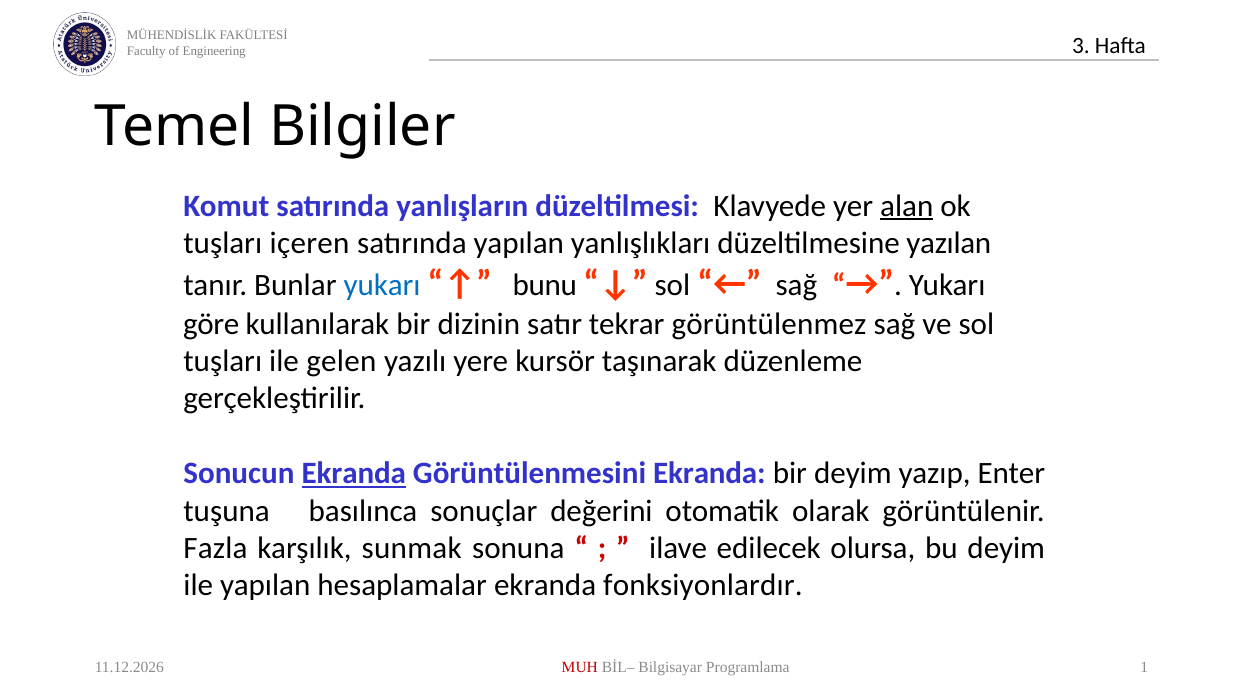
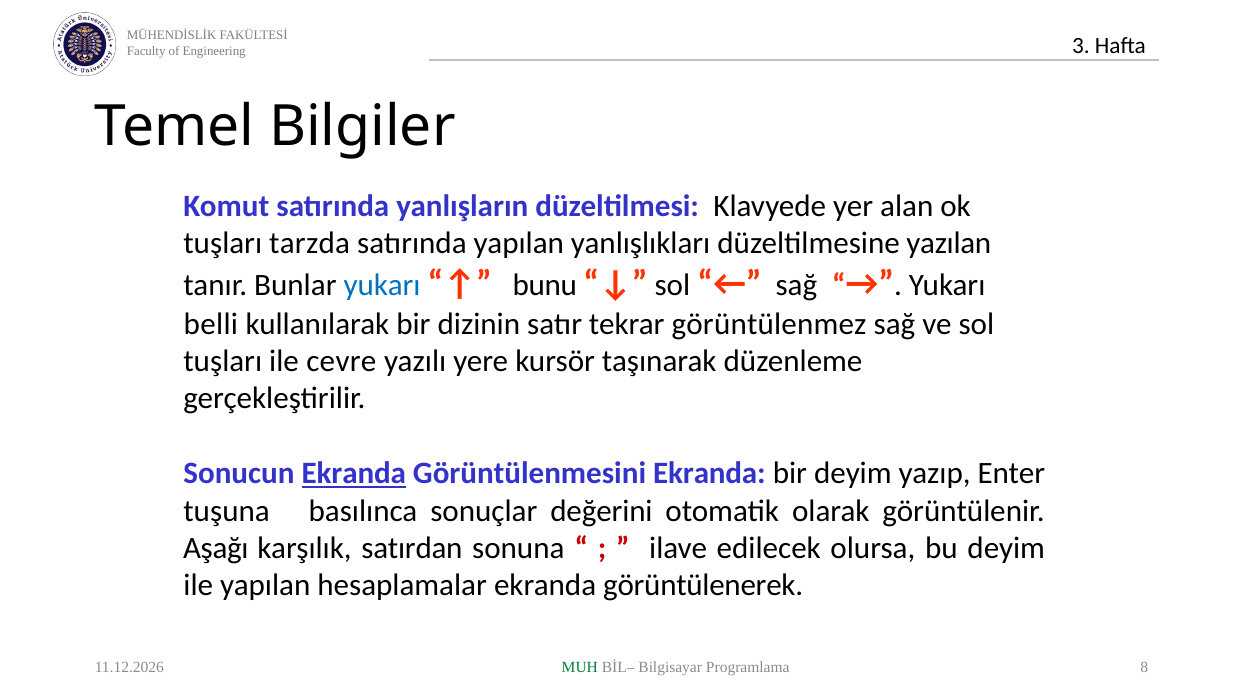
alan underline: present -> none (907, 206)
içeren: içeren -> tarzda (310, 243)
göre: göre -> belli (211, 324)
gelen: gelen -> cevre (341, 361)
Fazla: Fazla -> Aşağı (216, 548)
sunmak: sunmak -> satırdan (412, 548)
fonksiyonlardır: fonksiyonlardır -> görüntülenerek (703, 585)
MUH colour: red -> green (580, 668)
1: 1 -> 8 (1144, 668)
